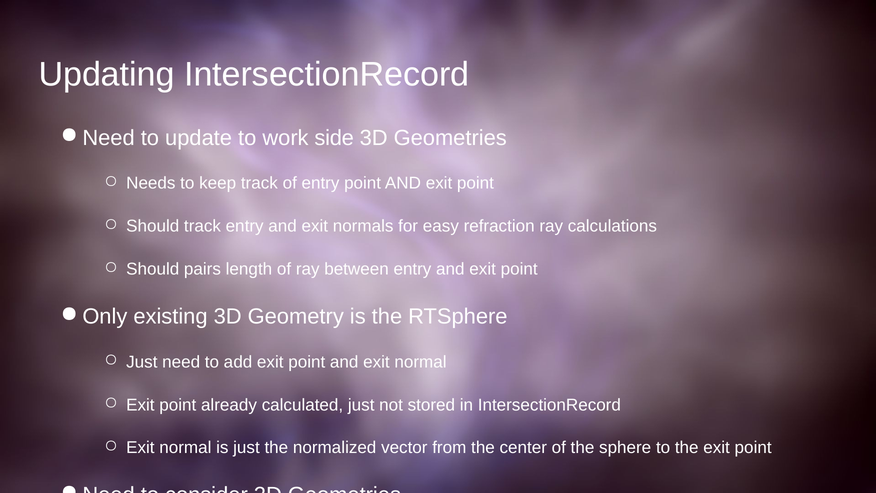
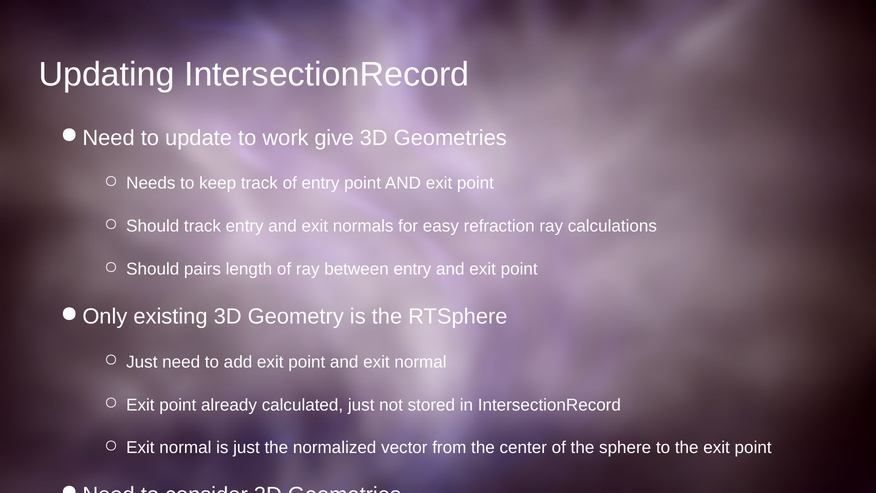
side: side -> give (334, 138)
